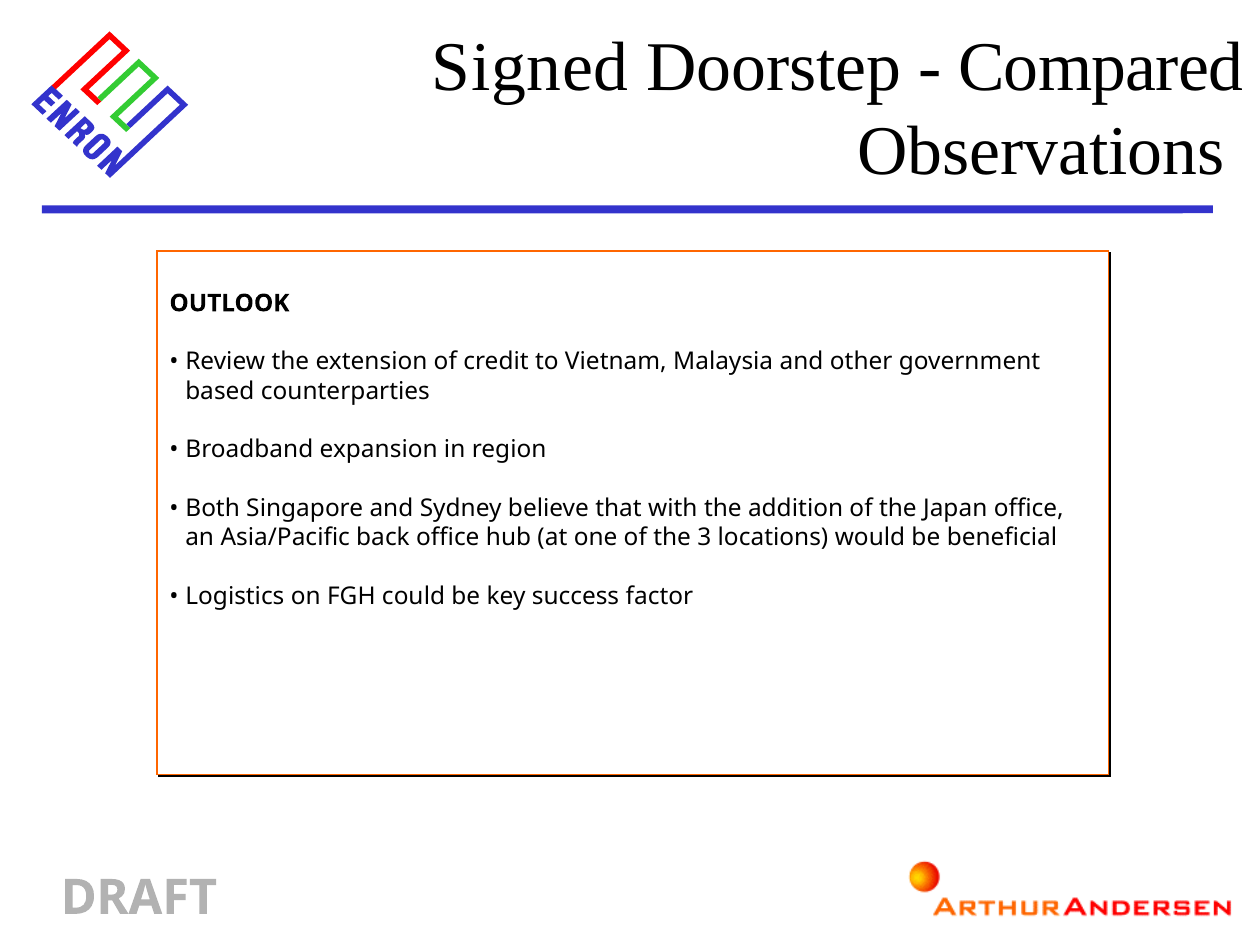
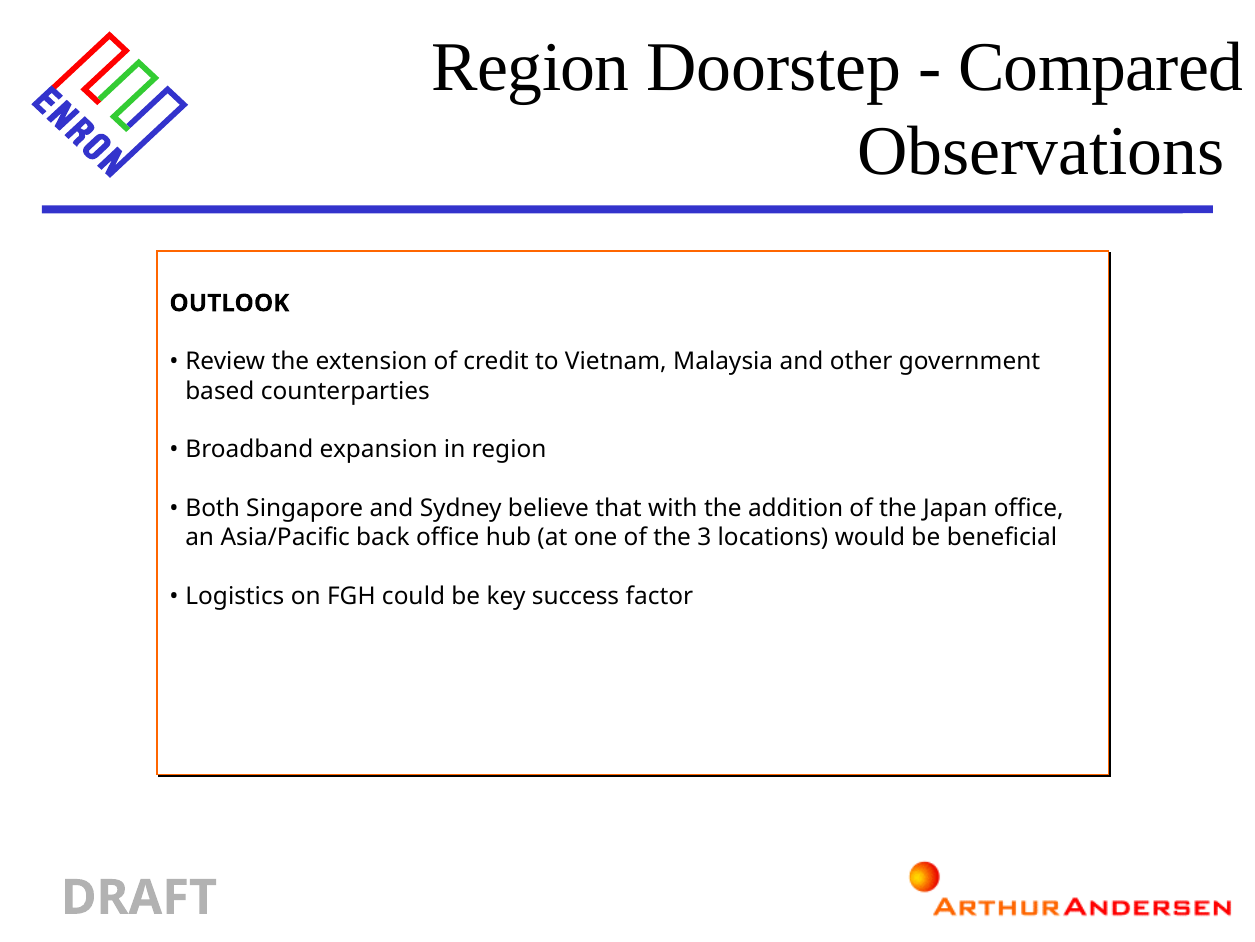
Signed: Signed -> Region (531, 68)
